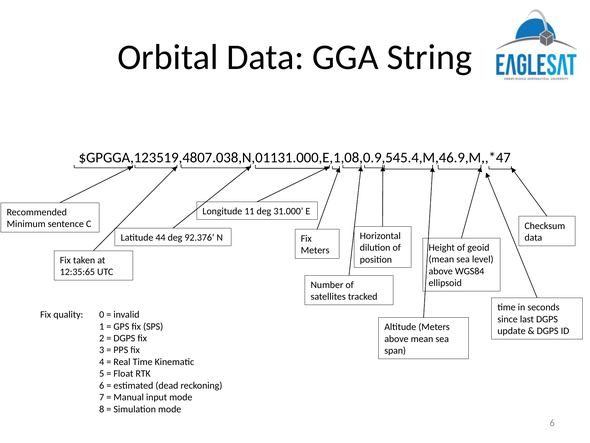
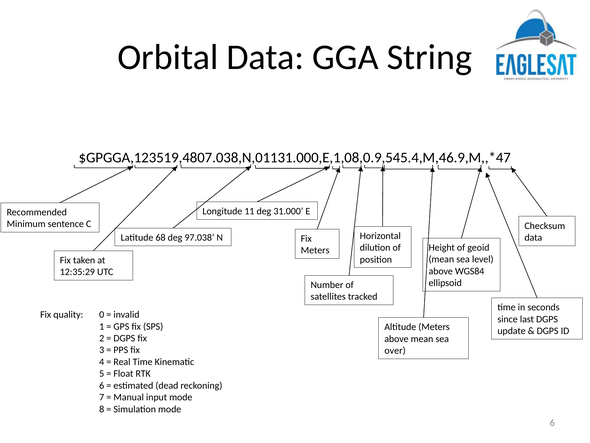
44: 44 -> 68 (161, 237)
92.376: 92.376 -> 97.038 (199, 237)
12:35:65: 12:35:65 -> 12:35:29 (77, 272)
span: span -> over (395, 350)
